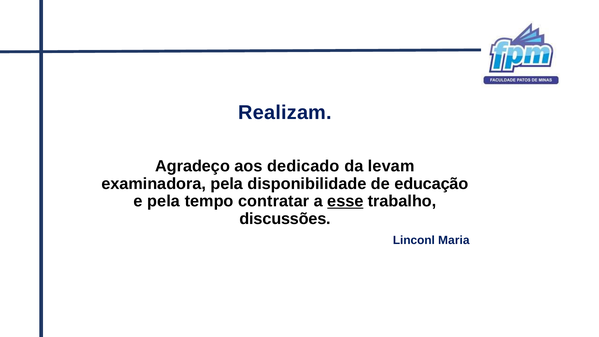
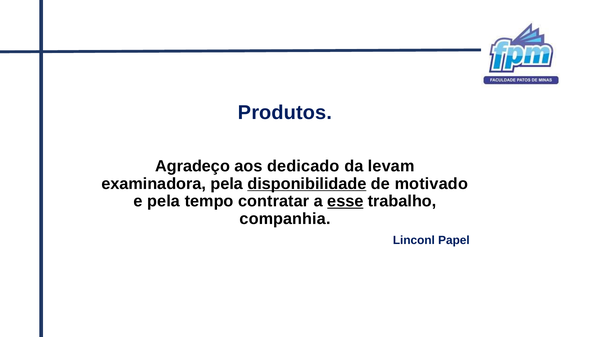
Realizam: Realizam -> Produtos (285, 113)
disponibilidade underline: none -> present (307, 184)
educação: educação -> motivado (431, 184)
discussões: discussões -> companhia (285, 219)
Maria: Maria -> Papel (454, 240)
